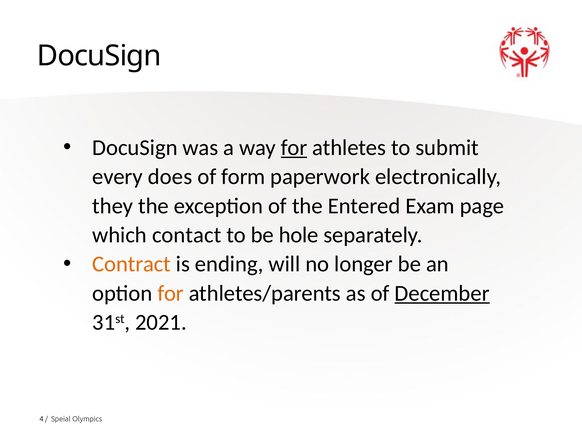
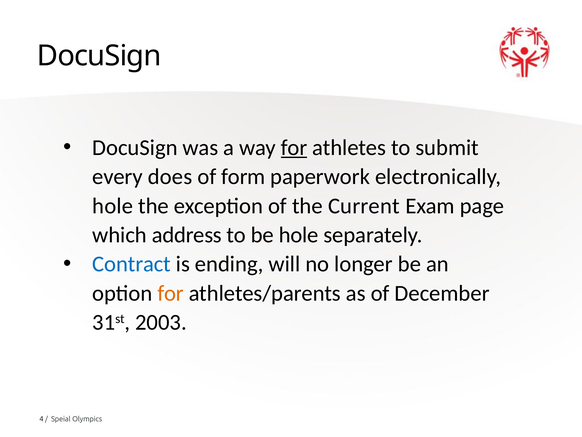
they: they -> hole (113, 206)
Entered: Entered -> Current (364, 206)
contact: contact -> address (187, 235)
Contract colour: orange -> blue (132, 264)
December underline: present -> none (442, 293)
2021: 2021 -> 2003 (161, 322)
